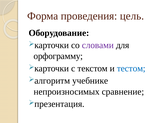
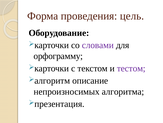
тестом colour: blue -> purple (131, 68)
учебнике: учебнике -> описание (90, 80)
сравнение: сравнение -> алгоритма (123, 91)
